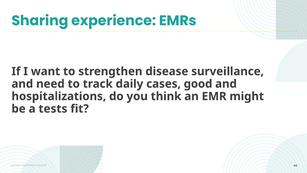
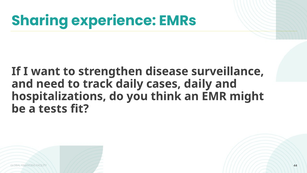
cases good: good -> daily (198, 84)
